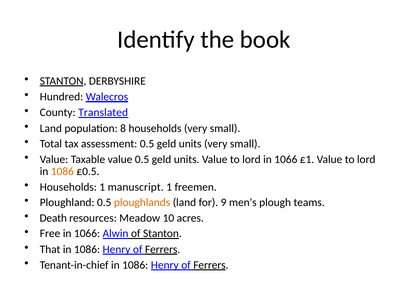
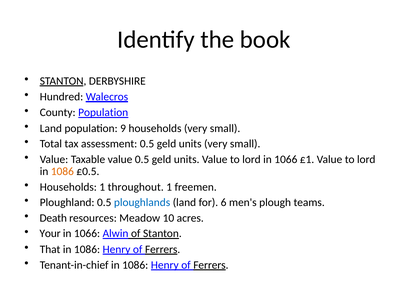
County Translated: Translated -> Population (103, 113)
8: 8 -> 9 (123, 128)
manuscript: manuscript -> throughout (136, 187)
ploughlands colour: orange -> blue (142, 203)
9: 9 -> 6 (224, 203)
Free: Free -> Your (50, 234)
